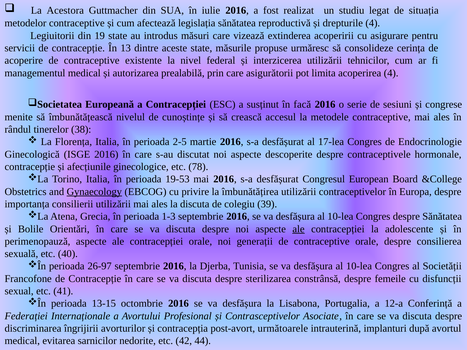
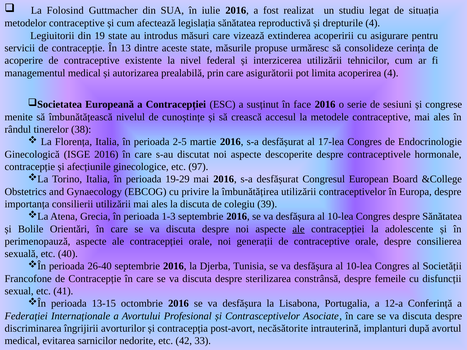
Acestora: Acestora -> Folosind (65, 11)
facă: facă -> face (302, 105)
78: 78 -> 97 (198, 167)
19-53: 19-53 -> 19-29 (177, 179)
Gynaecology underline: present -> none (94, 192)
26-97: 26-97 -> 26-40 (100, 266)
următoarele: următoarele -> necăsătorite (283, 329)
44: 44 -> 33 (203, 341)
